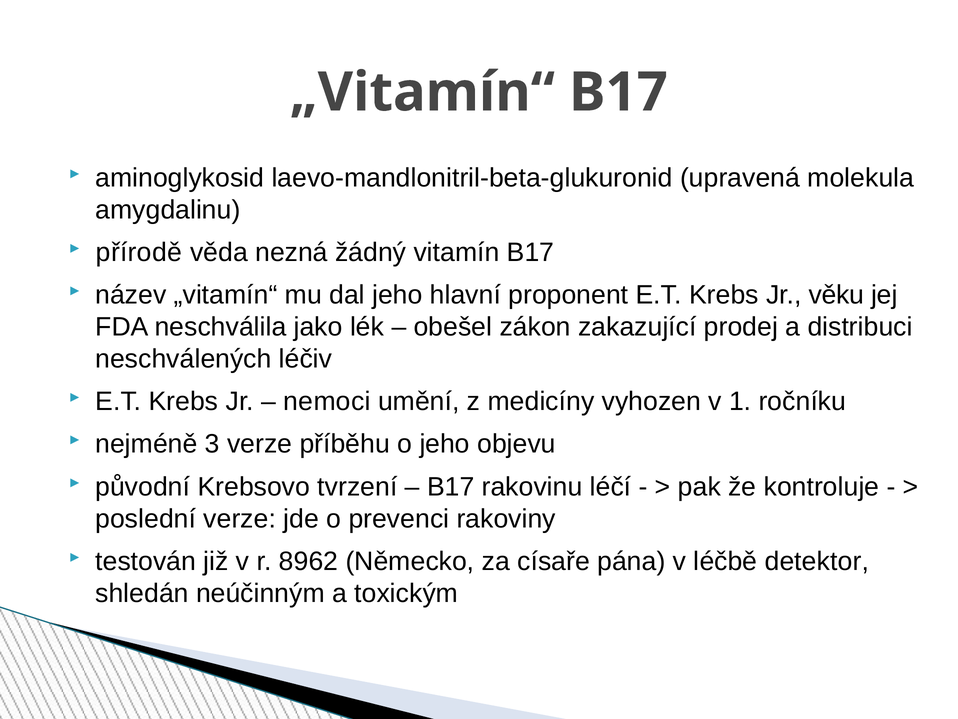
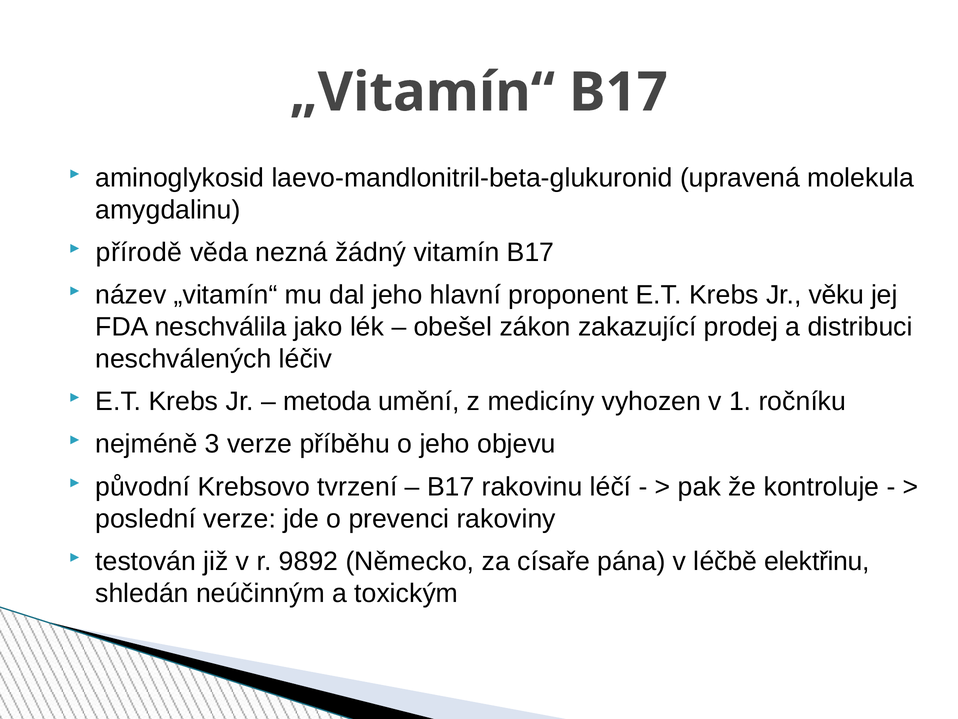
nemoci: nemoci -> metoda (327, 401)
8962: 8962 -> 9892 (309, 561)
detektor: detektor -> elektřinu (817, 561)
